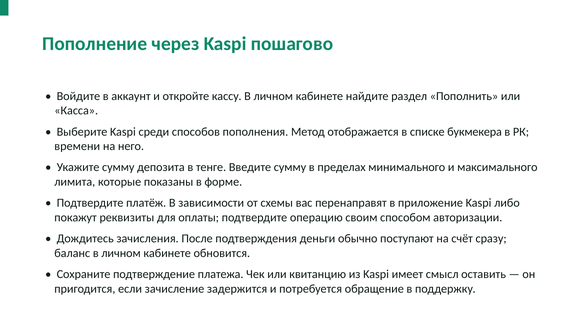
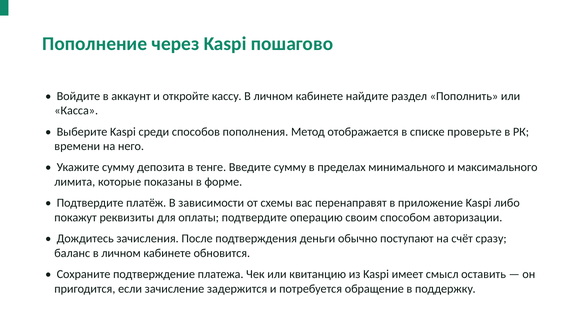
букмекера: букмекера -> проверьте (474, 131)
